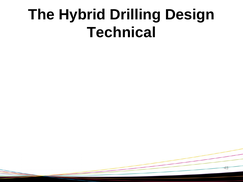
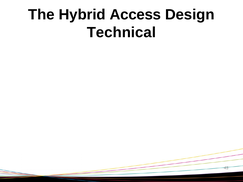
Drilling: Drilling -> Access (135, 15)
